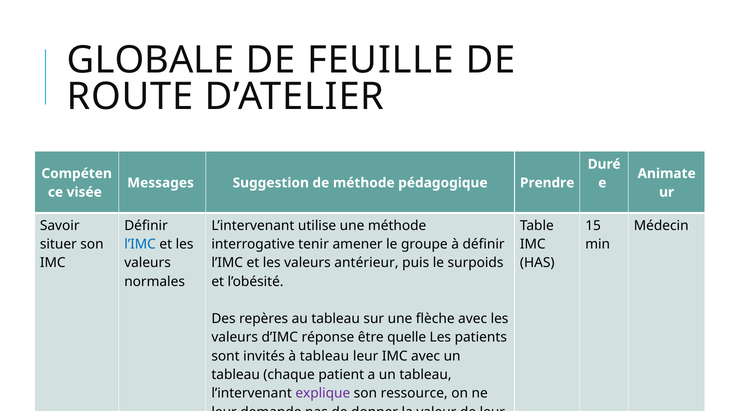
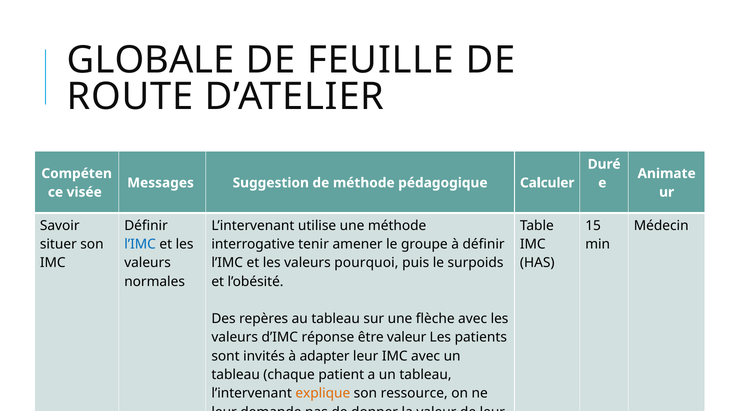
Prendre: Prendre -> Calculer (547, 183)
antérieur: antérieur -> pourquoi (366, 263)
être quelle: quelle -> valeur (407, 338)
à tableau: tableau -> adapter (325, 356)
explique colour: purple -> orange (323, 394)
